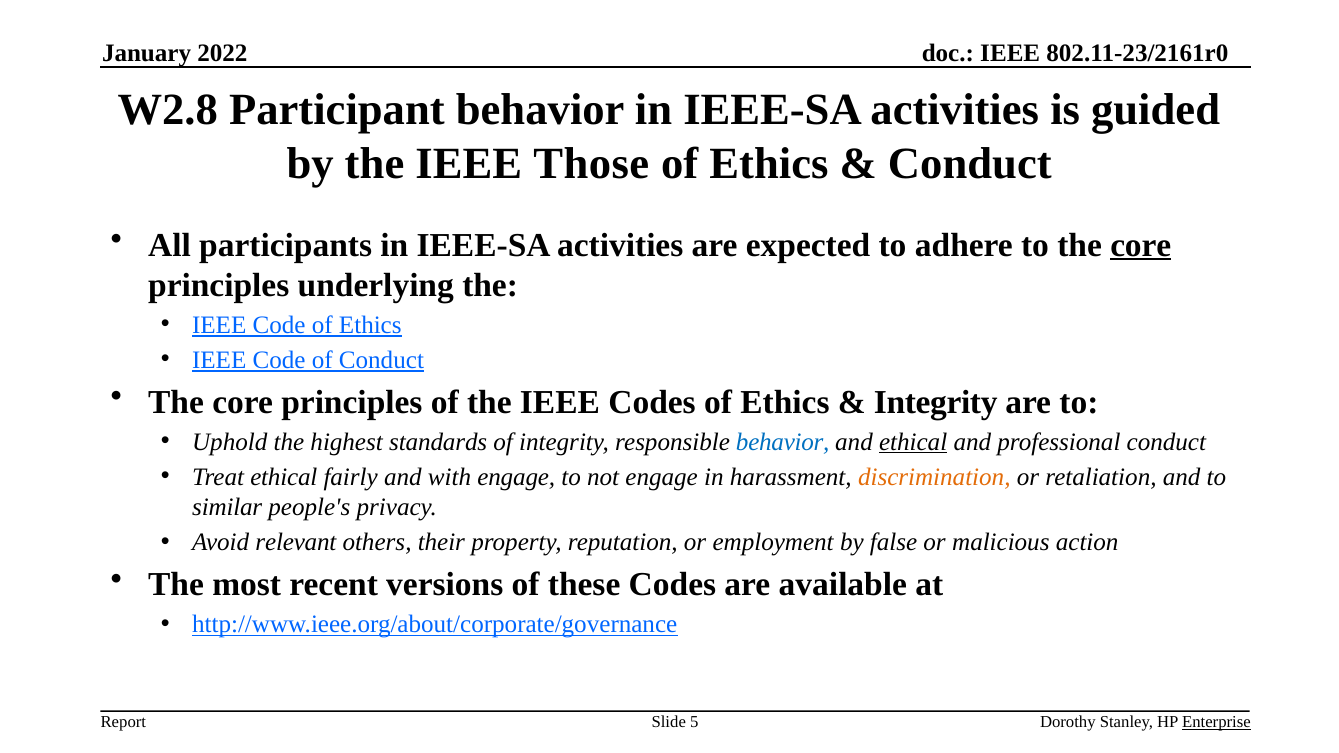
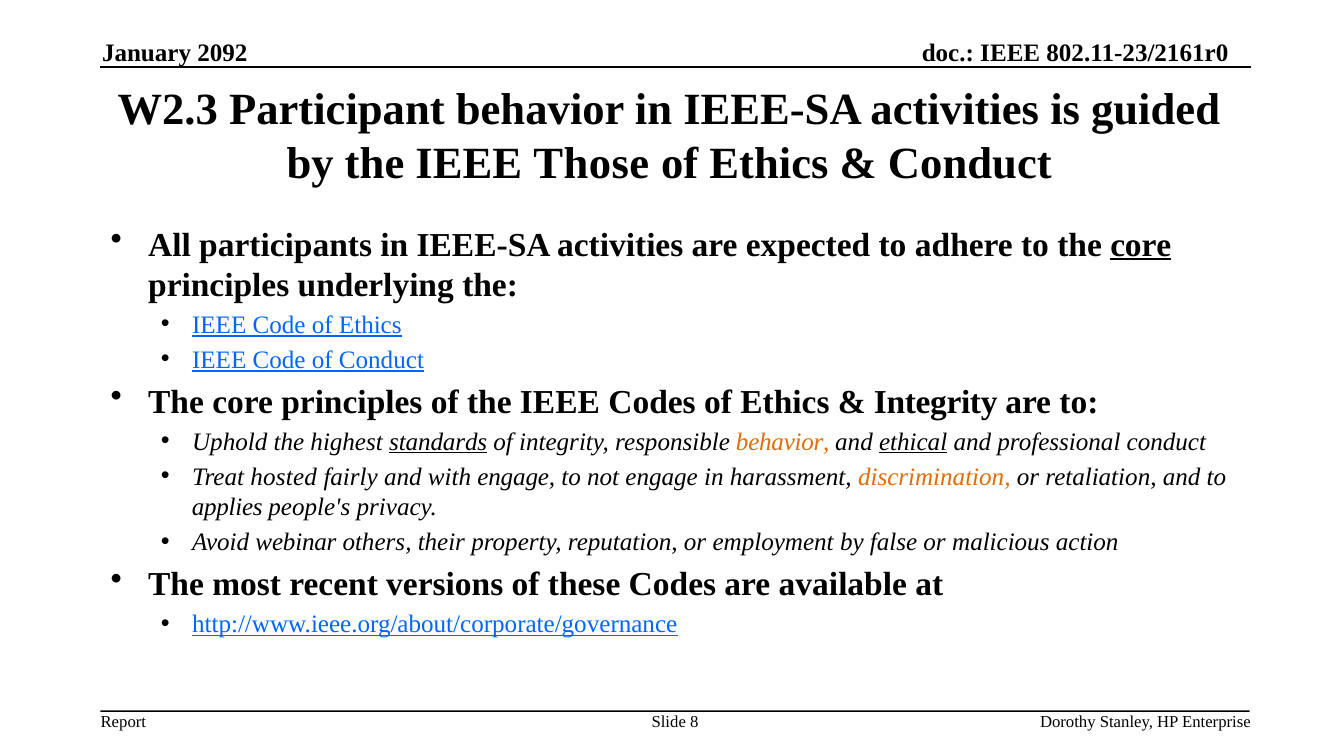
2022: 2022 -> 2092 (222, 54)
W2.8: W2.8 -> W2.3 (168, 110)
standards underline: none -> present (438, 442)
behavior colour: blue -> orange (783, 442)
Treat ethical: ethical -> hosted (284, 477)
similar: similar -> applies (227, 507)
relevant: relevant -> webinar (296, 542)
5: 5 -> 8 (694, 722)
Enterprise underline: present -> none (1216, 722)
